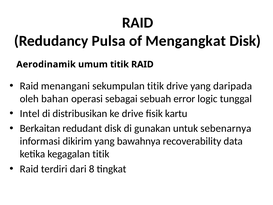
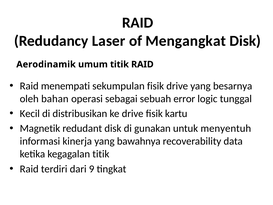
Pulsa: Pulsa -> Laser (109, 41)
menangani: menangani -> menempati (65, 86)
sekumpulan titik: titik -> fisik (156, 86)
daripada: daripada -> besarnya (233, 86)
Intel: Intel -> Kecil (30, 113)
Berkaitan: Berkaitan -> Magnetik (40, 128)
sebenarnya: sebenarnya -> menyentuh (226, 128)
dikirim: dikirim -> kinerja (77, 141)
8: 8 -> 9 (92, 169)
